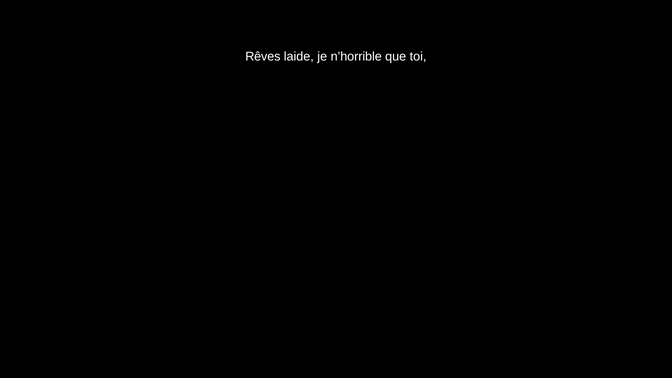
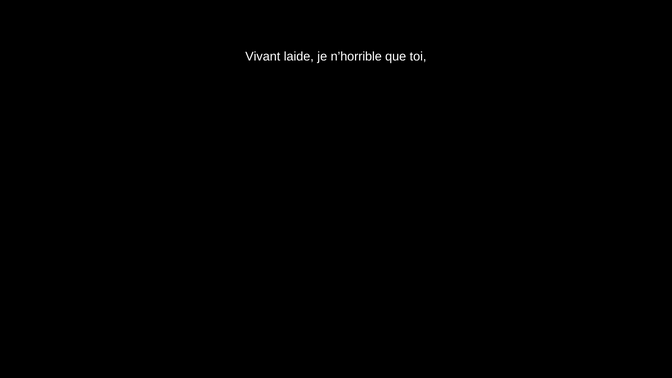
Rêves: Rêves -> Vivant (263, 57)
